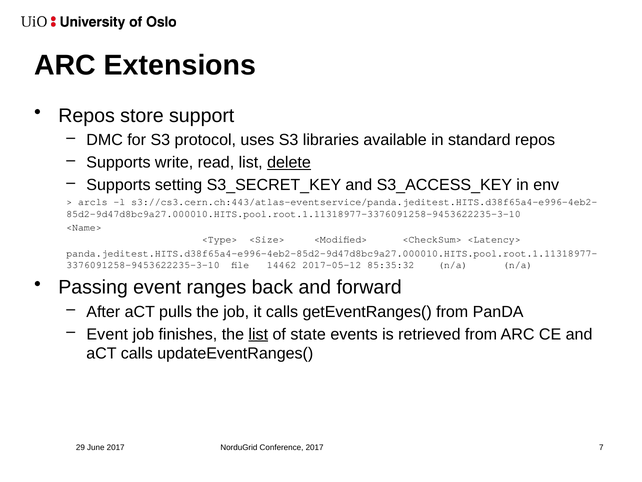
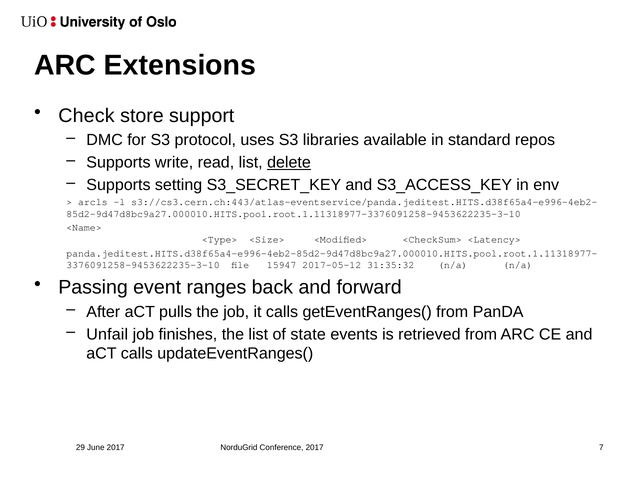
Repos: Repos -> Check (86, 116)
14462: 14462 -> 15947 (282, 265)
85:35:32: 85:35:32 -> 31:35:32 (391, 265)
Event: Event -> Unfail (107, 334)
list underline: present -> none (258, 334)
